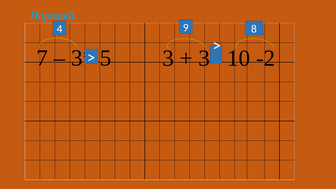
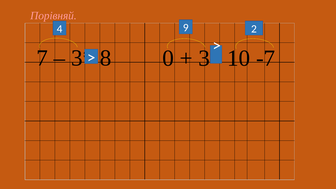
Порівняй colour: light blue -> pink (53, 16)
8: 8 -> 2 (254, 29)
5: 5 -> 8 (106, 58)
3: 3 -> 0 (168, 58)
-2: -2 -> -7 (266, 58)
